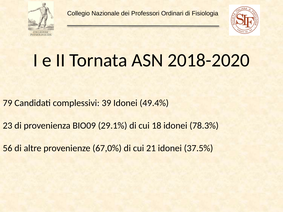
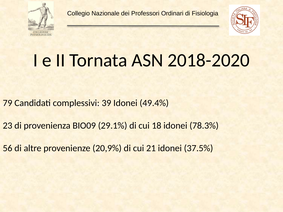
67,0%: 67,0% -> 20,9% (107, 148)
